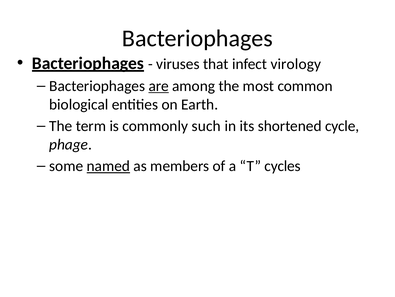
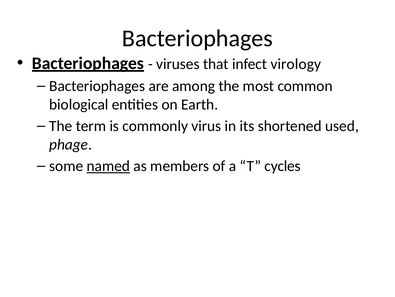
are underline: present -> none (159, 86)
such: such -> virus (206, 126)
cycle: cycle -> used (342, 126)
